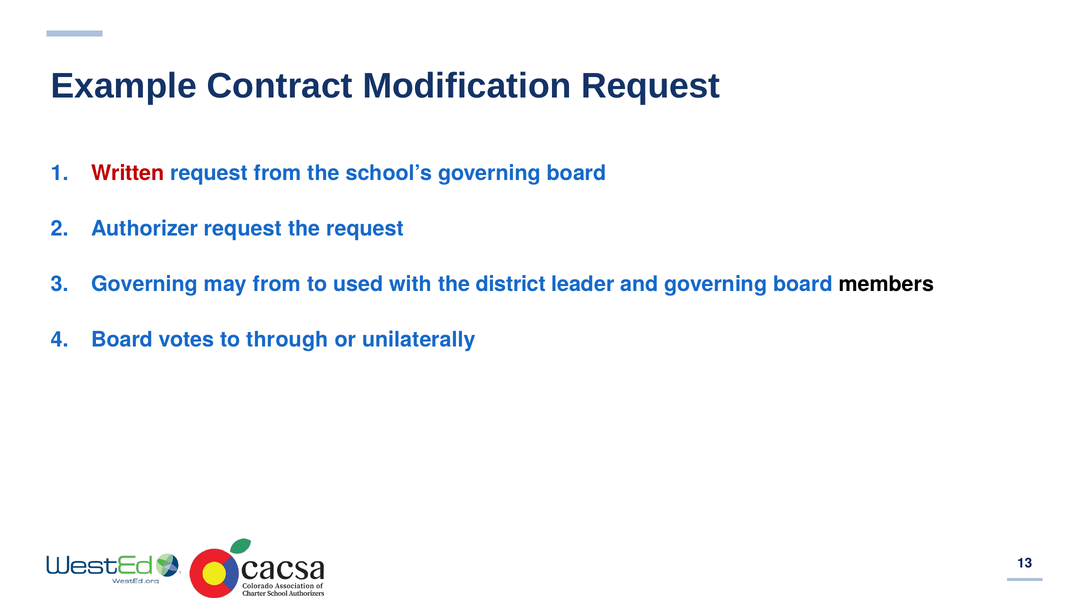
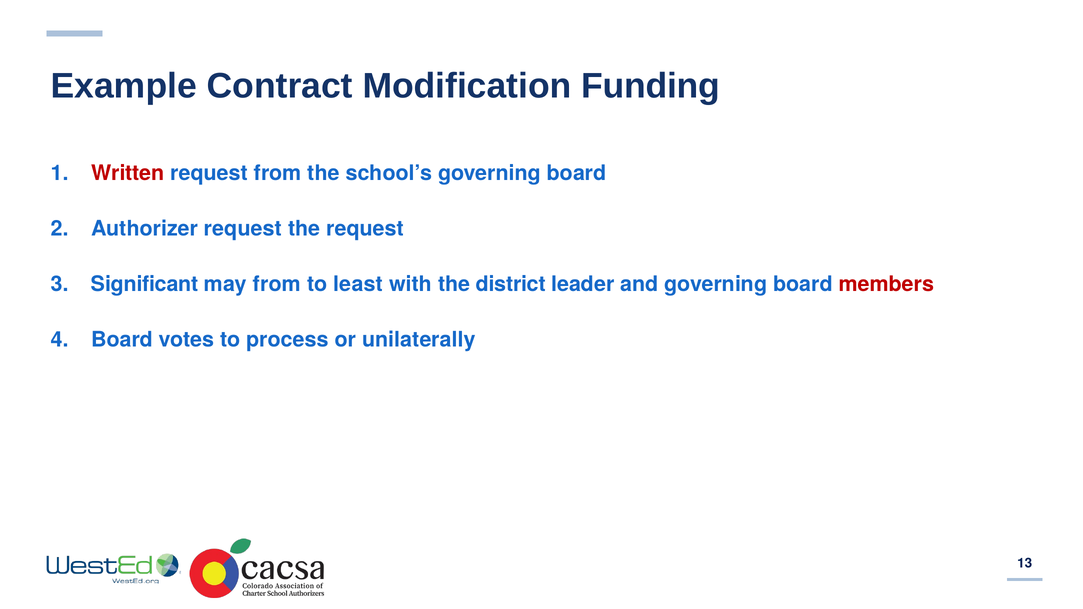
Modification Request: Request -> Funding (651, 86)
Governing: Governing -> Significant (145, 284)
used: used -> least (358, 284)
members colour: black -> red (886, 284)
through: through -> process (287, 340)
